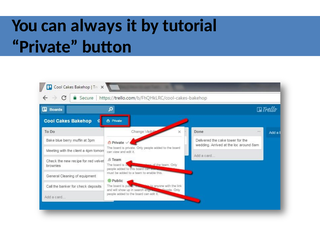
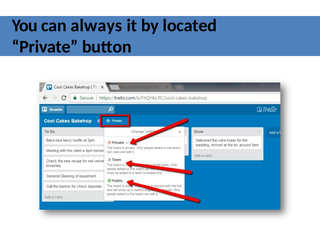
tutorial: tutorial -> located (190, 25)
